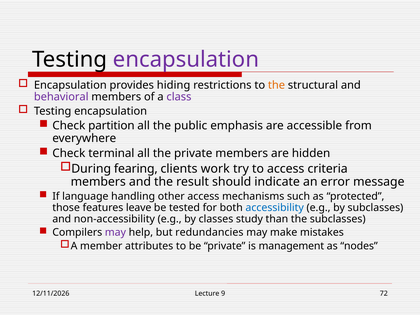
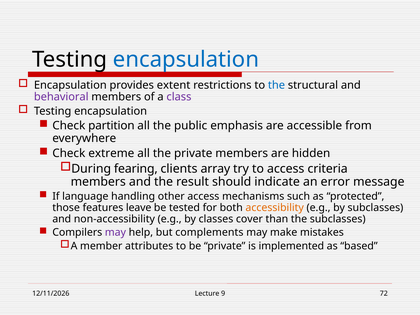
encapsulation colour: purple -> blue (186, 60)
hiding: hiding -> extent (174, 85)
the colour: orange -> blue (276, 85)
terminal: terminal -> extreme (111, 153)
work: work -> array (215, 169)
accessibility colour: blue -> orange (275, 208)
study: study -> cover (249, 219)
redundancies: redundancies -> complements (209, 232)
management: management -> implemented (291, 246)
nodes: nodes -> based (359, 246)
